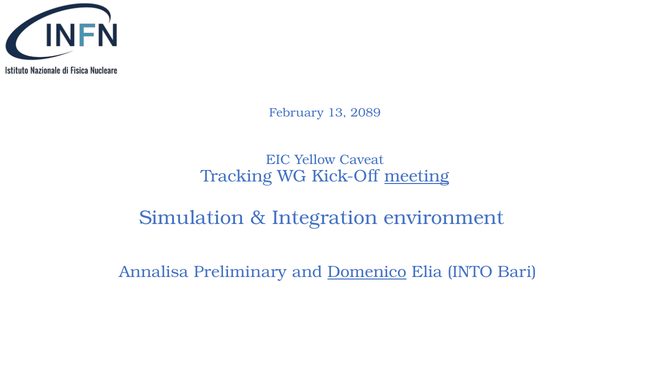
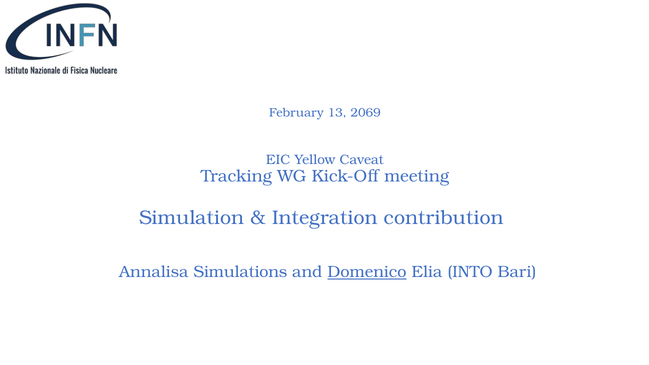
2089: 2089 -> 2069 (366, 113)
meeting underline: present -> none (417, 176)
environment: environment -> contribution (444, 218)
Preliminary: Preliminary -> Simulations (240, 272)
